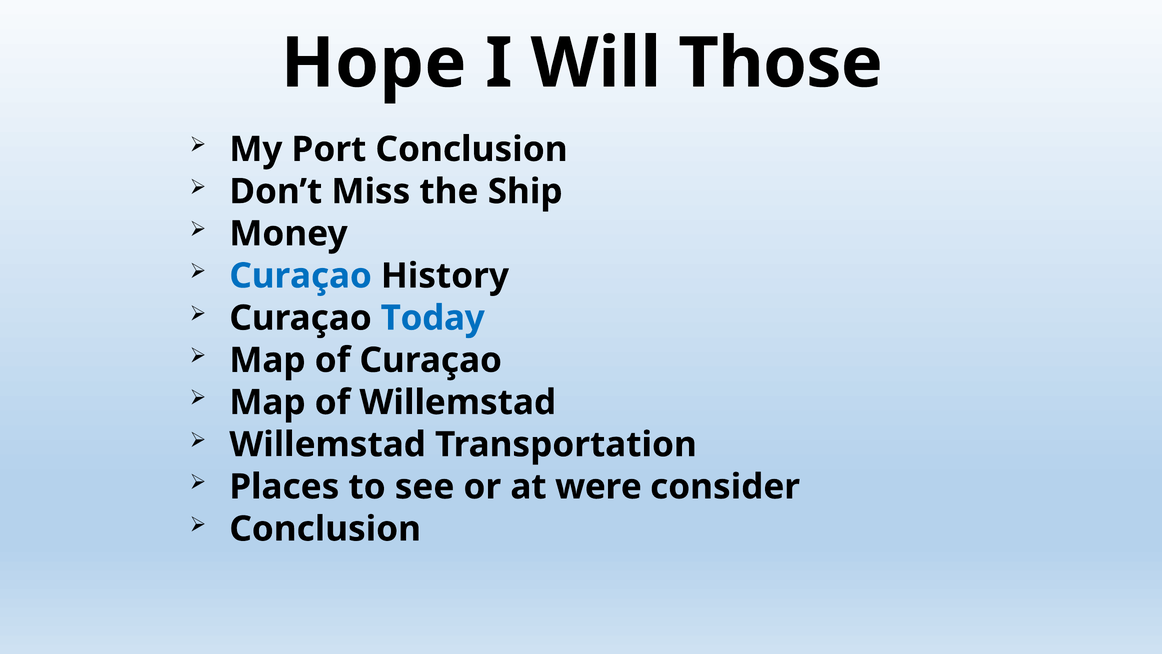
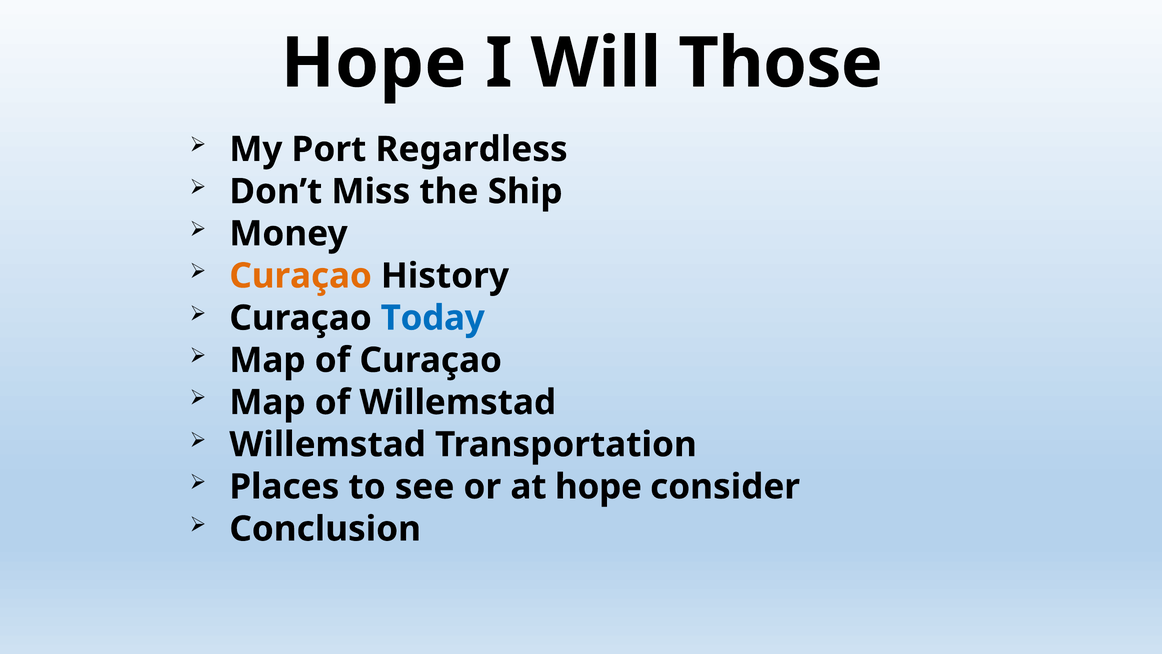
Port Conclusion: Conclusion -> Regardless (472, 149)
Curaçao colour: blue -> orange (301, 276)
at were: were -> hope (598, 487)
